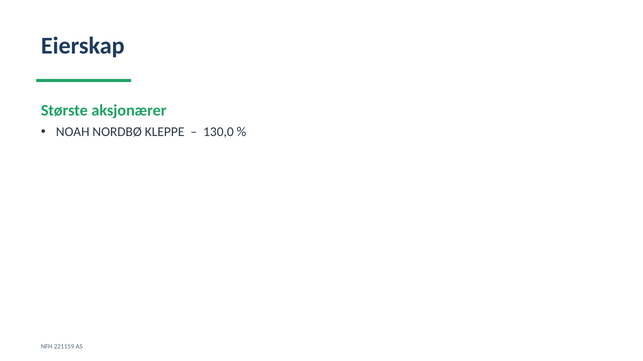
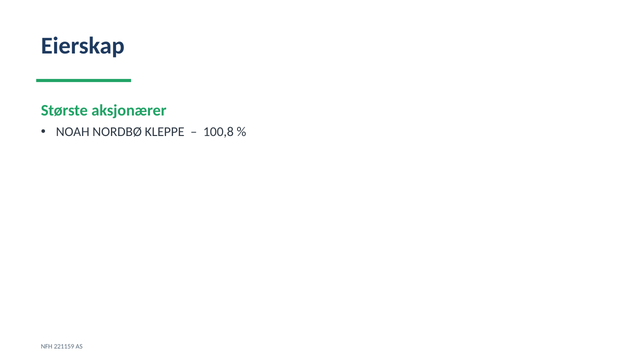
130,0: 130,0 -> 100,8 (218, 132)
